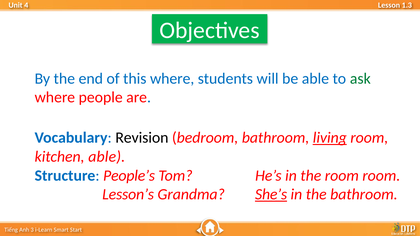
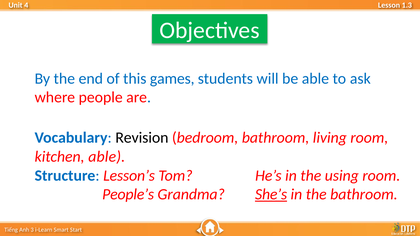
this where: where -> games (172, 79)
ask colour: green -> blue (360, 79)
living underline: present -> none (330, 138)
People’s: People’s -> Lesson’s (129, 176)
the room: room -> using (342, 176)
Lesson’s: Lesson’s -> People’s (128, 195)
